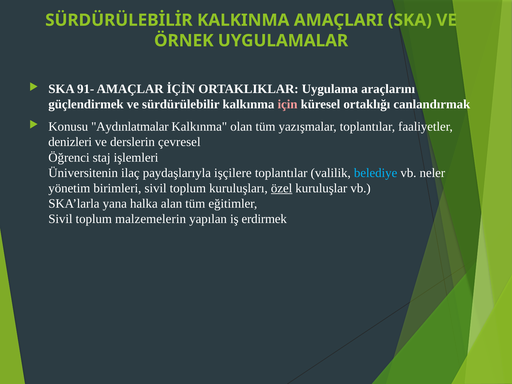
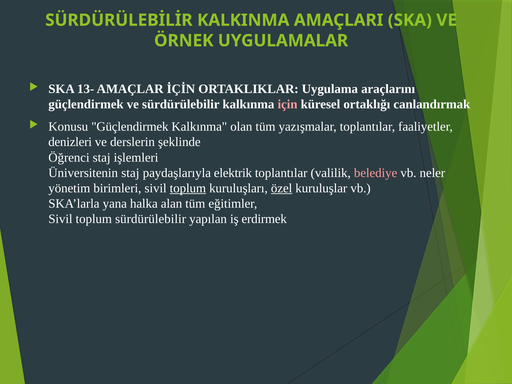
91-: 91- -> 13- (86, 89)
Konusu Aydınlatmalar: Aydınlatmalar -> Güçlendirmek (130, 127)
çevresel: çevresel -> şeklinde (179, 142)
Üniversitenin ilaç: ilaç -> staj (130, 173)
işçilere: işçilere -> elektrik (233, 173)
belediye colour: light blue -> pink (376, 173)
toplum underline: none -> present (188, 188)
toplum malzemelerin: malzemelerin -> sürdürülebilir (151, 219)
